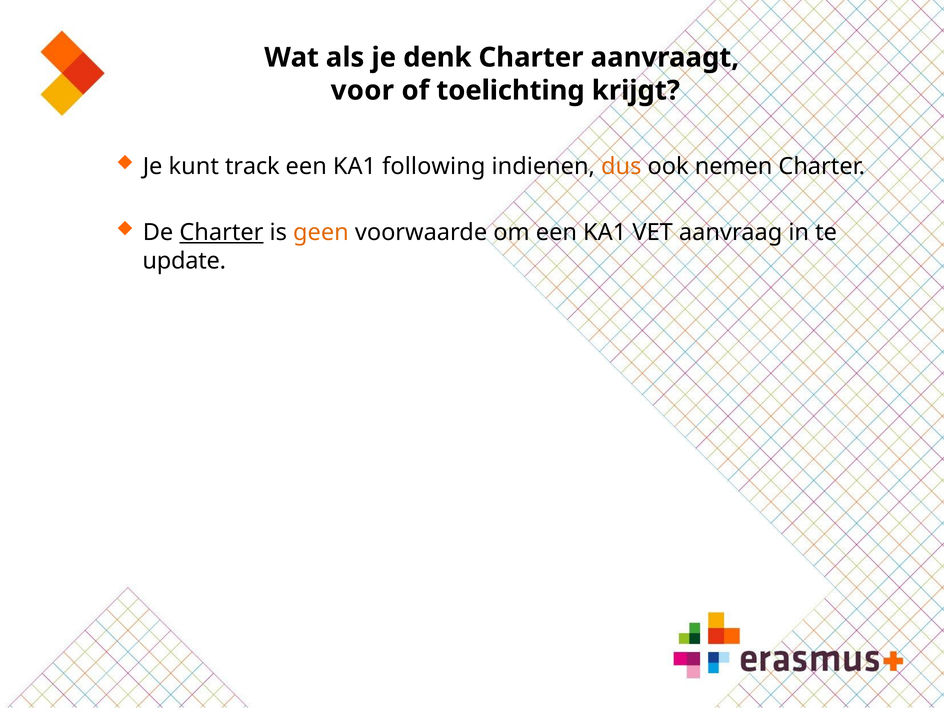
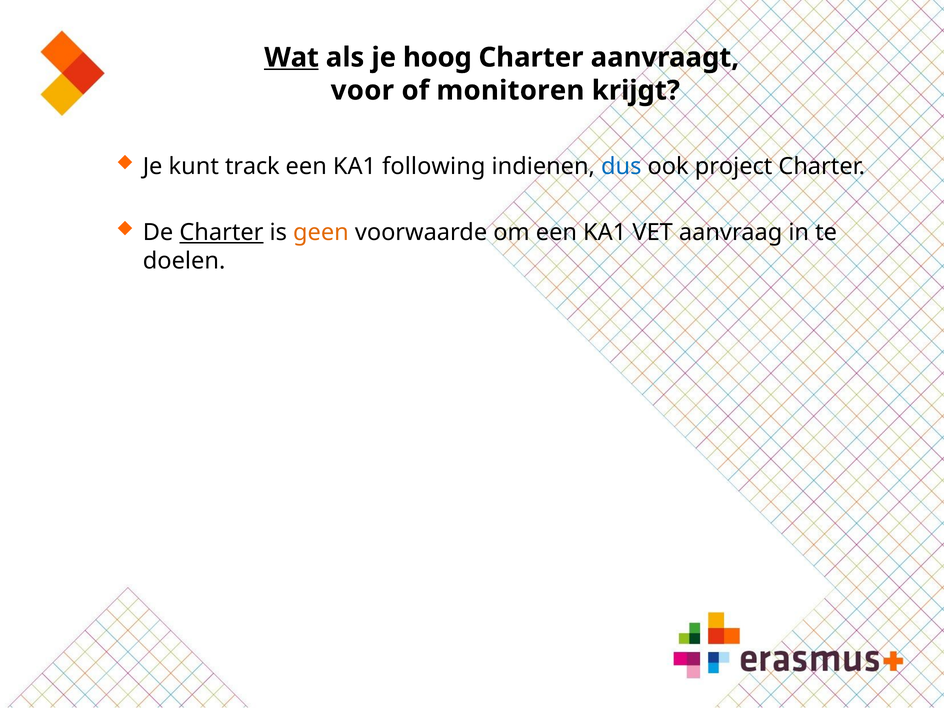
Wat underline: none -> present (292, 57)
denk: denk -> hoog (437, 57)
toelichting: toelichting -> monitoren (510, 91)
dus colour: orange -> blue (621, 166)
nemen: nemen -> project (734, 166)
update: update -> doelen (184, 261)
